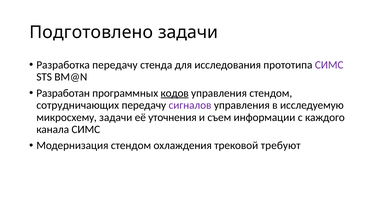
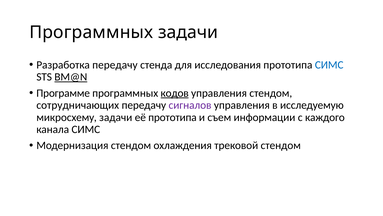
Подготовлено: Подготовлено -> Программных (91, 32)
СИМС colour: purple -> blue (329, 65)
BM@N underline: none -> present (71, 77)
Разработан: Разработан -> Программе (63, 93)
её уточнения: уточнения -> прототипа (172, 117)
трековой требуют: требуют -> стендом (281, 145)
